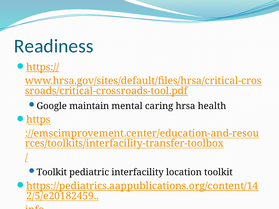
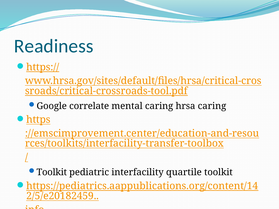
maintain: maintain -> correlate (89, 106)
hrsa health: health -> caring (212, 106)
location: location -> quartile (184, 173)
